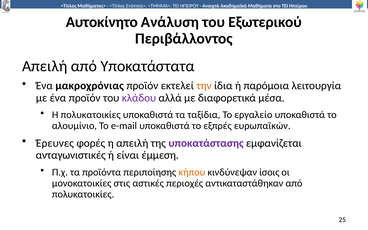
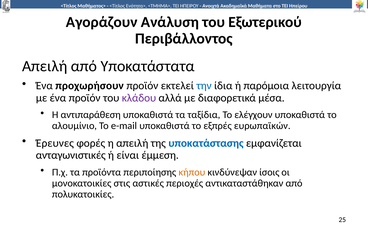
Αυτοκίνητο: Αυτοκίνητο -> Αγοράζουν (102, 22)
μακροχρόνιας: μακροχρόνιας -> προχωρήσουν (90, 86)
την colour: orange -> blue (204, 86)
Η πολυκατοικίες: πολυκατοικίες -> αντιπαράθεση (91, 115)
εργαλείο: εργαλείο -> ελέγχουν (253, 115)
υποκατάστασης colour: purple -> blue (206, 143)
